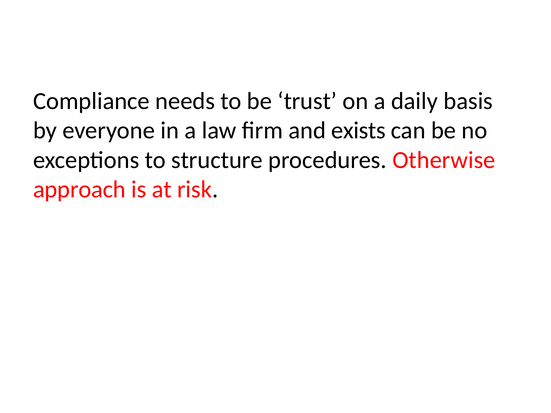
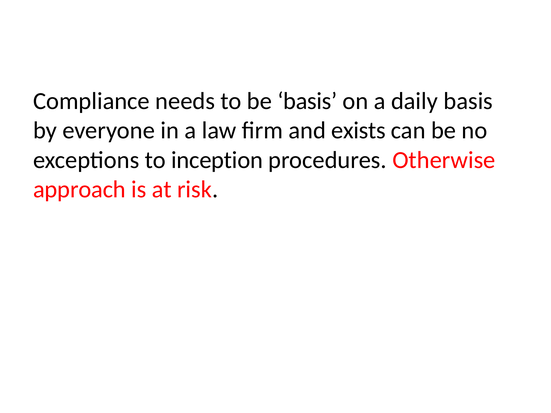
be trust: trust -> basis (307, 101)
structure: structure -> inception (217, 160)
